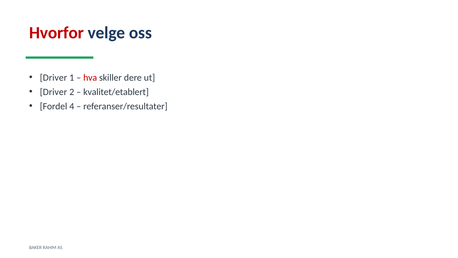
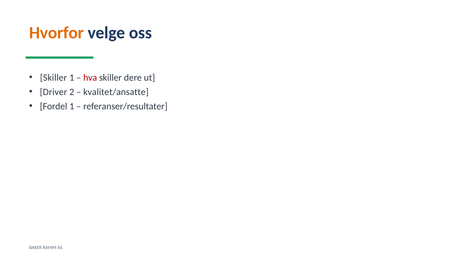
Hvorfor colour: red -> orange (56, 33)
Driver: Driver -> Skiller (54, 78)
kvalitet/etablert: kvalitet/etablert -> kvalitet/ansatte (116, 92)
Fordel 4: 4 -> 1 (72, 106)
